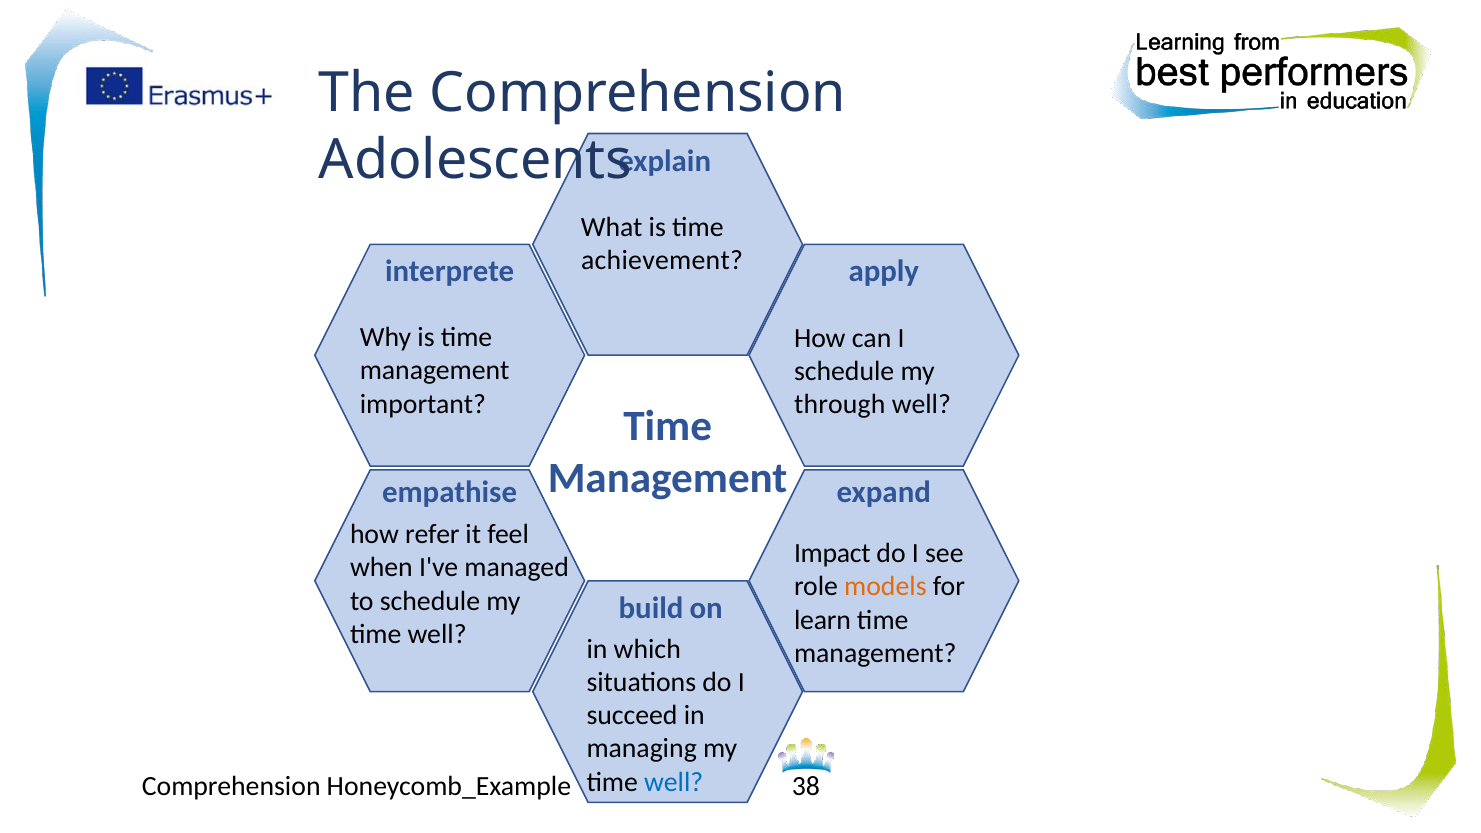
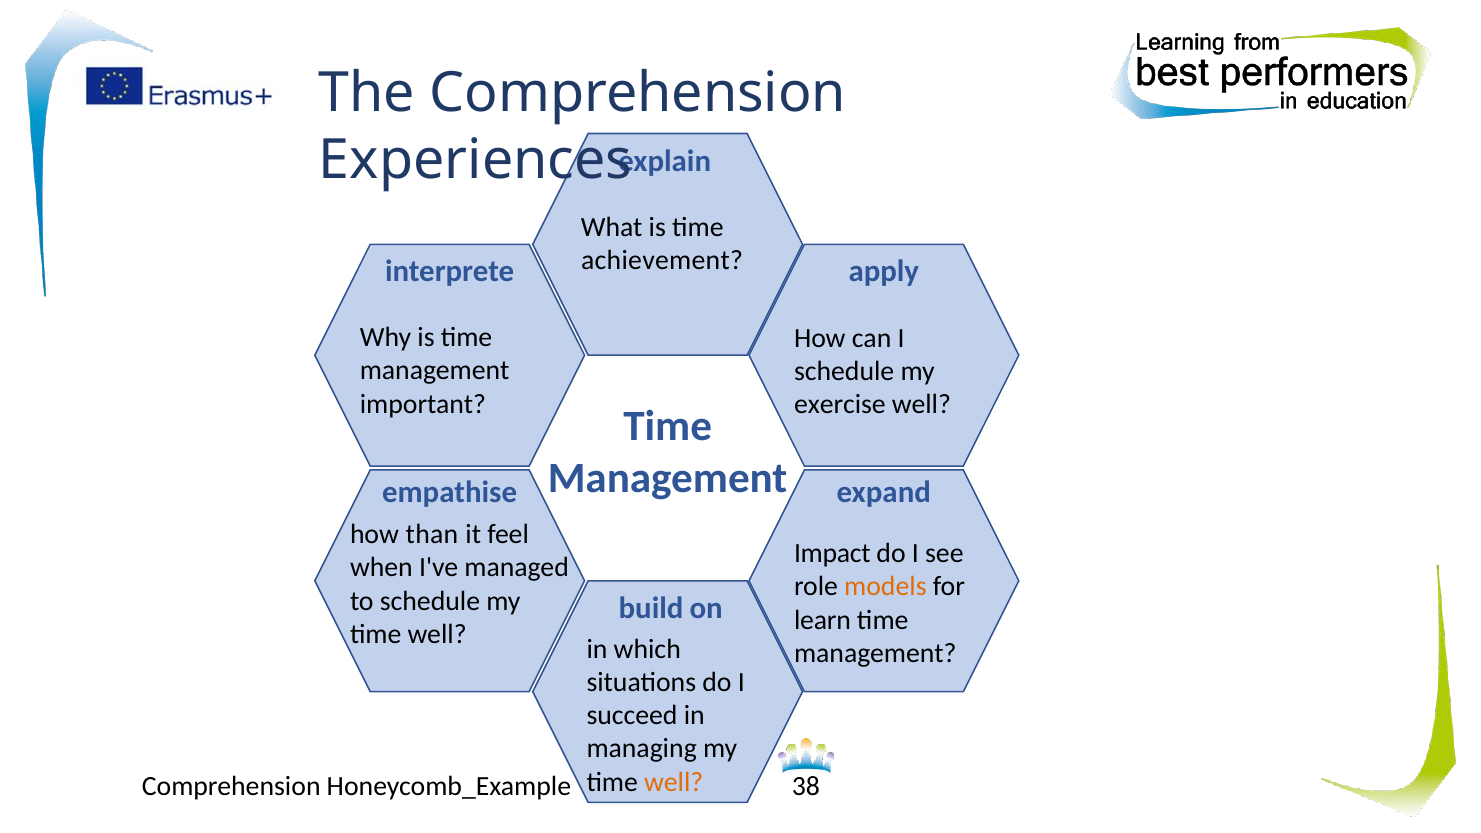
Adolescents: Adolescents -> Experiences (476, 160)
through: through -> exercise (840, 405)
refer: refer -> than (432, 535)
well colour: blue -> orange (674, 782)
